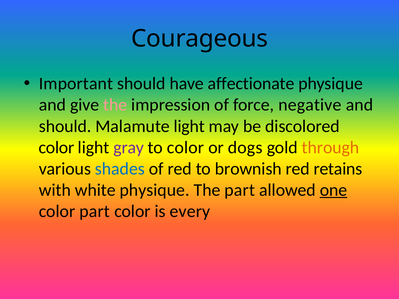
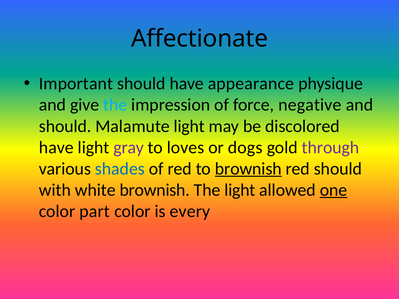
Courageous: Courageous -> Affectionate (200, 39)
affectionate: affectionate -> appearance (251, 84)
the colour: pink -> light blue (115, 105)
color: color -> have (56, 148)
to color: color -> loves (186, 148)
through colour: orange -> purple (330, 148)
brownish underline: none -> present (248, 169)
red retains: retains -> should (338, 169)
white physique: physique -> brownish (155, 190)
The part: part -> light (240, 190)
